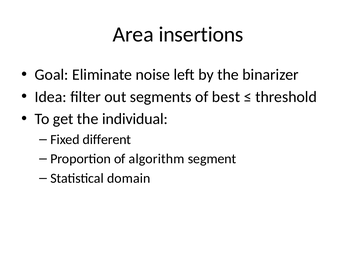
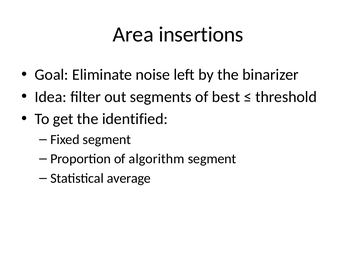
individual: individual -> identified (135, 119)
Fixed different: different -> segment (107, 139)
domain: domain -> average (129, 178)
